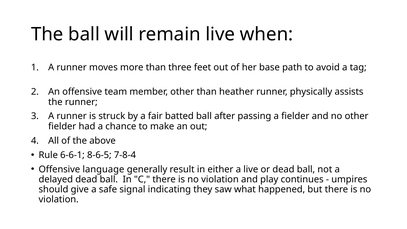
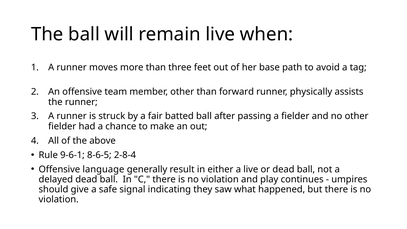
heather: heather -> forward (236, 92)
6-6-1: 6-6-1 -> 9-6-1 (72, 155)
7-8-4: 7-8-4 -> 2-8-4 (125, 155)
